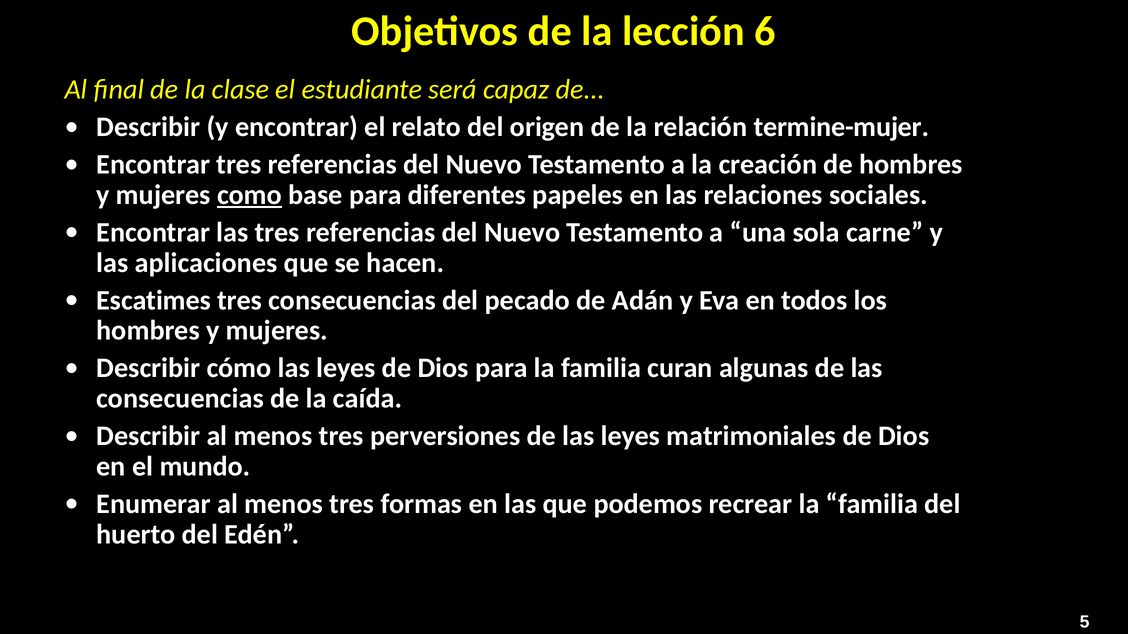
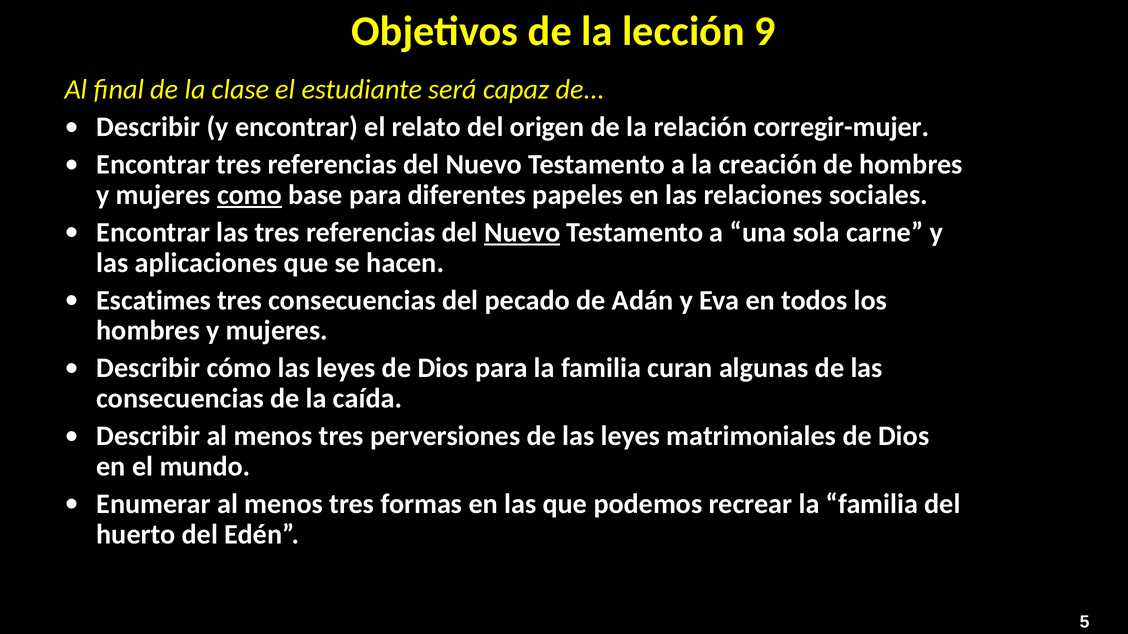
6: 6 -> 9 (765, 31)
termine-mujer: termine-mujer -> corregir-mujer (841, 127)
Nuevo underline: none -> present (522, 233)
